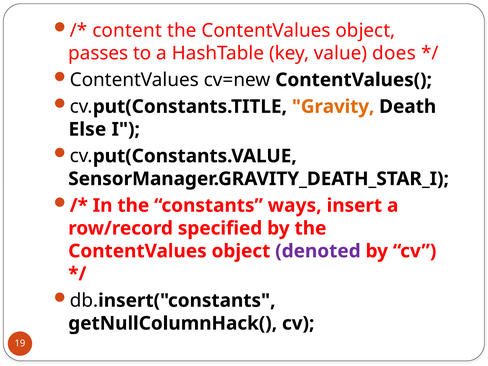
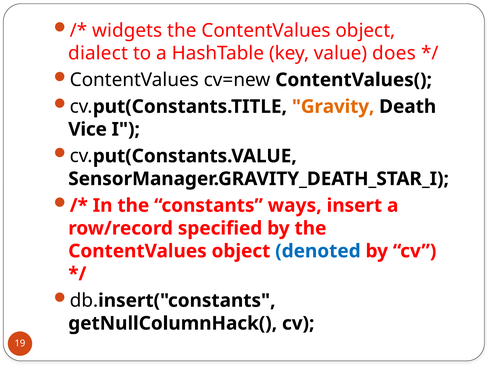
content: content -> widgets (127, 30)
passes: passes -> dialect (98, 53)
Else: Else -> Vice (88, 129)
denoted colour: purple -> blue (318, 251)
